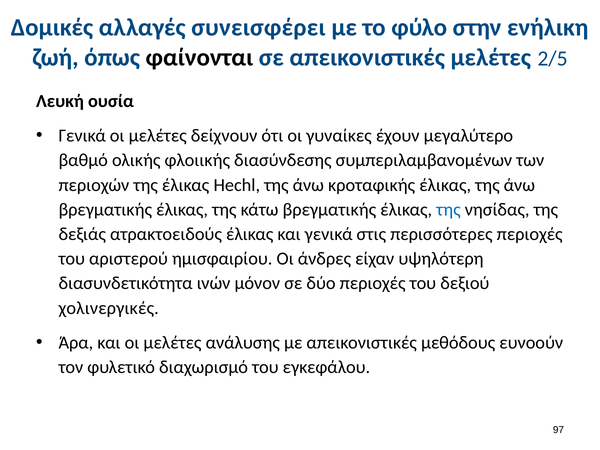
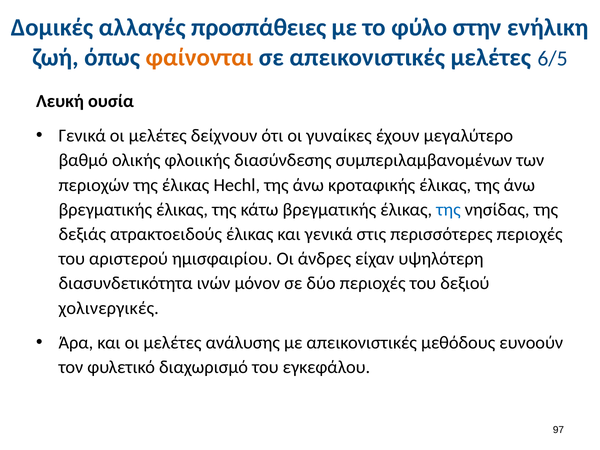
συνεισφέρει: συνεισφέρει -> προσπάθειες (259, 27)
φαίνονται colour: black -> orange (199, 57)
2/5: 2/5 -> 6/5 (553, 59)
